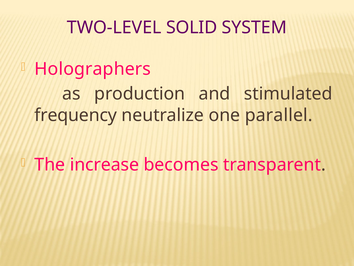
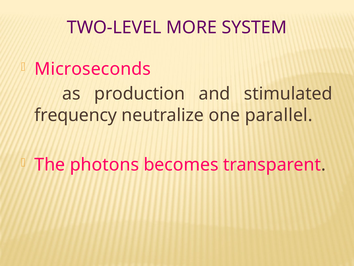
SOLID: SOLID -> MORE (192, 28)
Holographers: Holographers -> Microseconds (93, 69)
increase: increase -> photons (104, 164)
